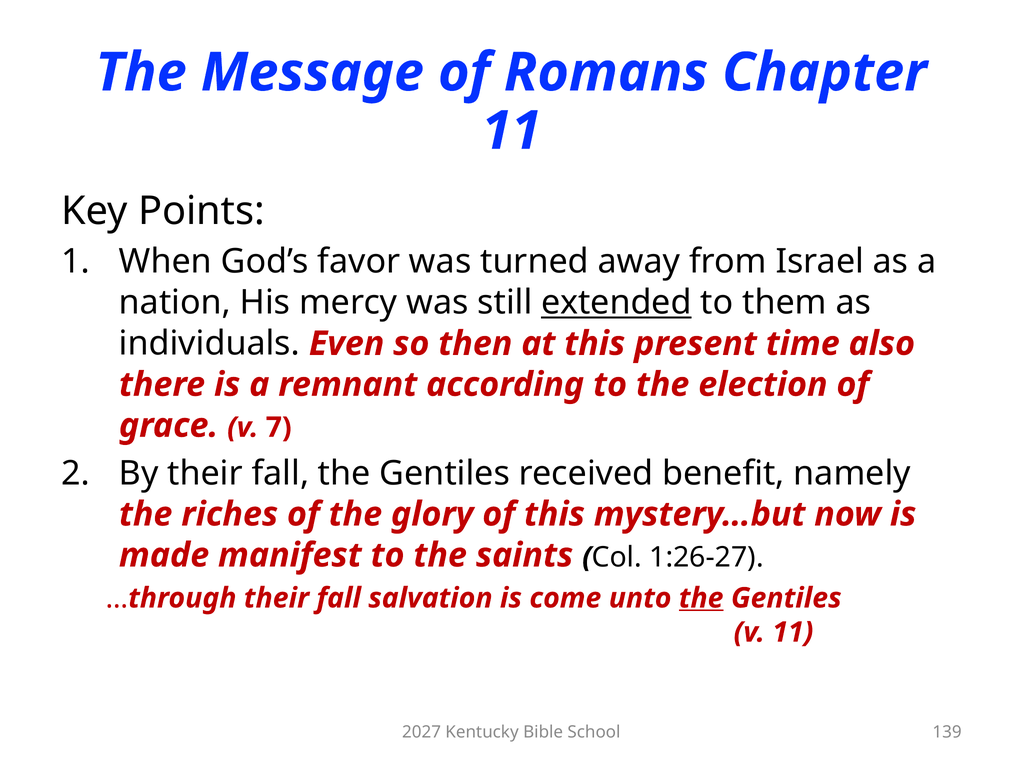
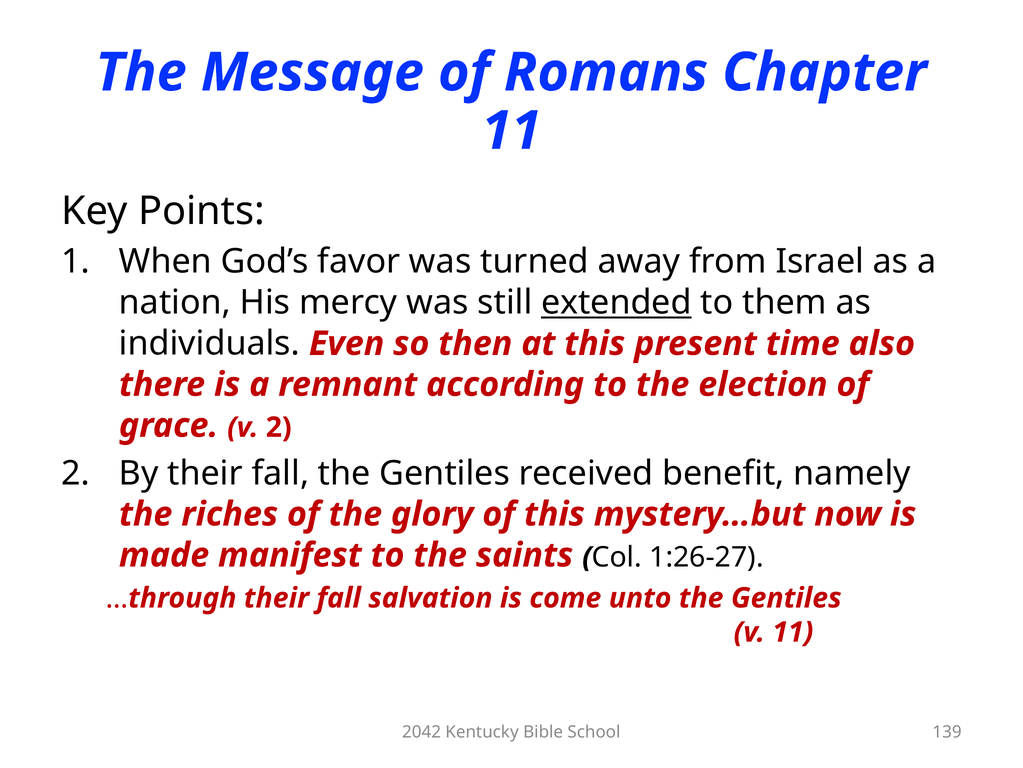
v 7: 7 -> 2 (279, 427)
the underline: present -> none (701, 598)
2027: 2027 -> 2042 (422, 731)
